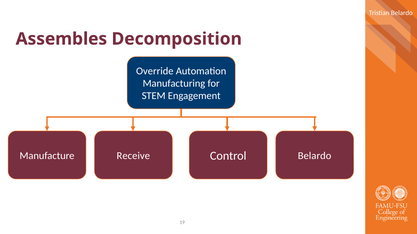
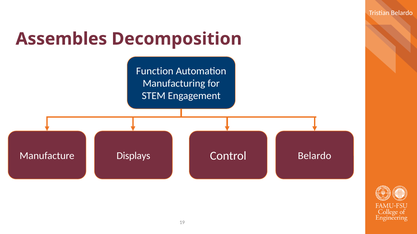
Override: Override -> Function (155, 71)
Receive: Receive -> Displays (133, 156)
